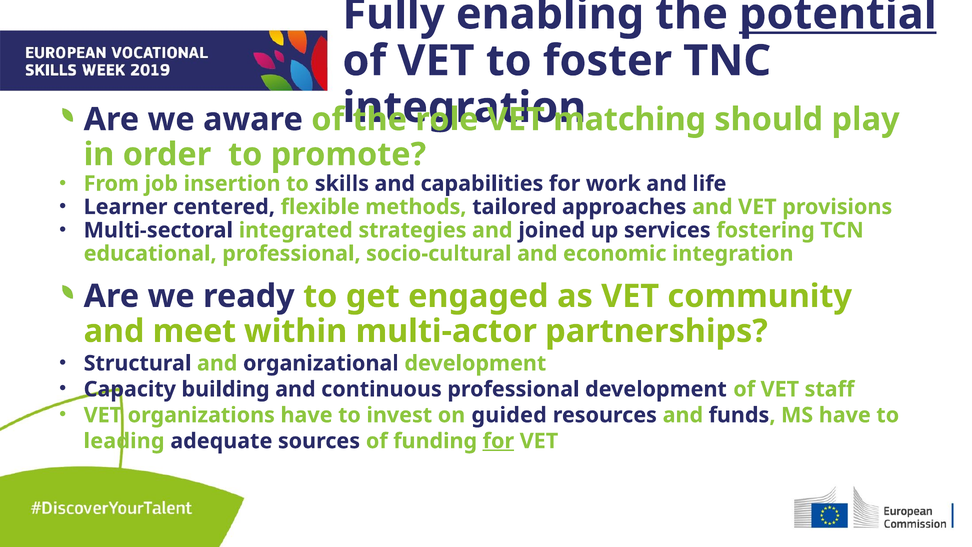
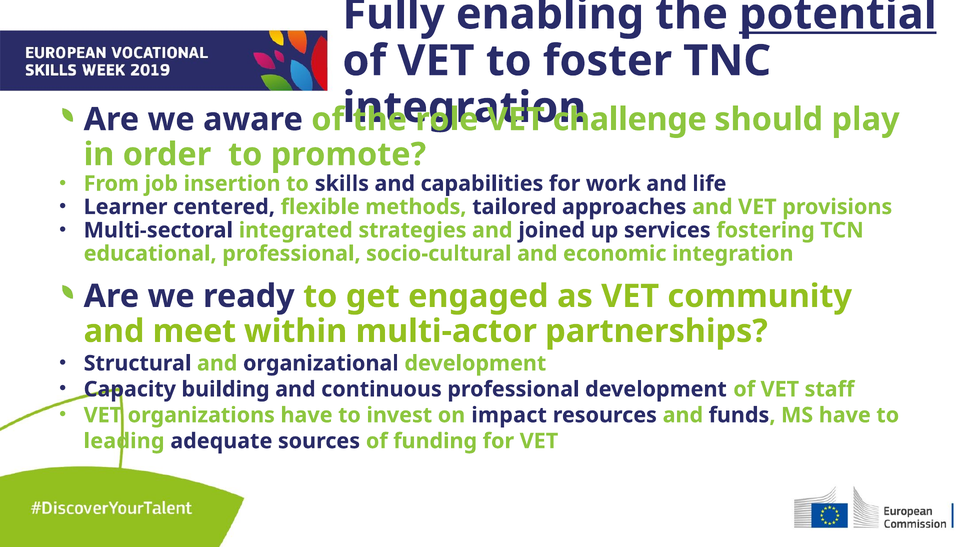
matching: matching -> challenge (630, 119)
guided: guided -> impact (509, 415)
for underline: present -> none (498, 441)
